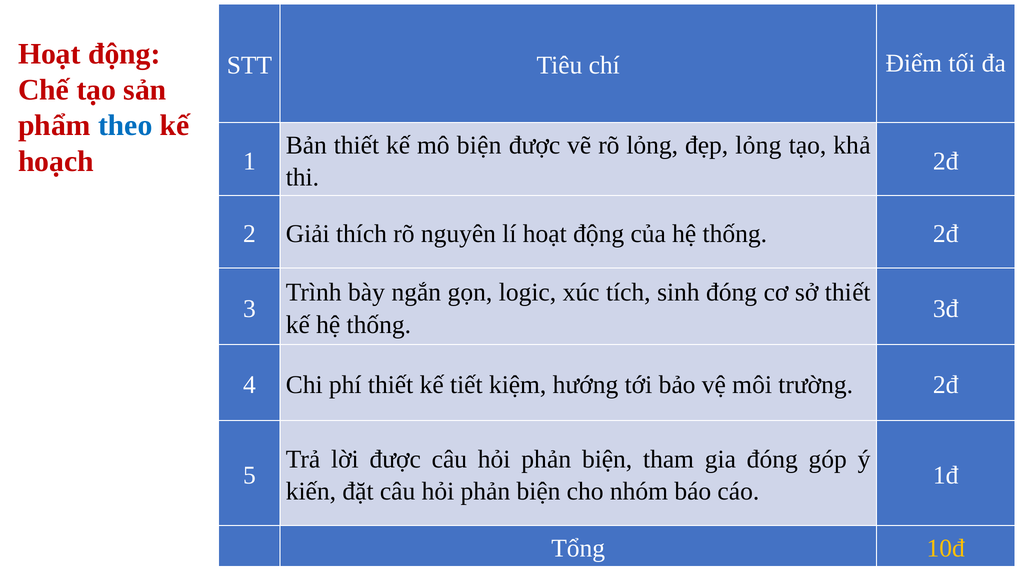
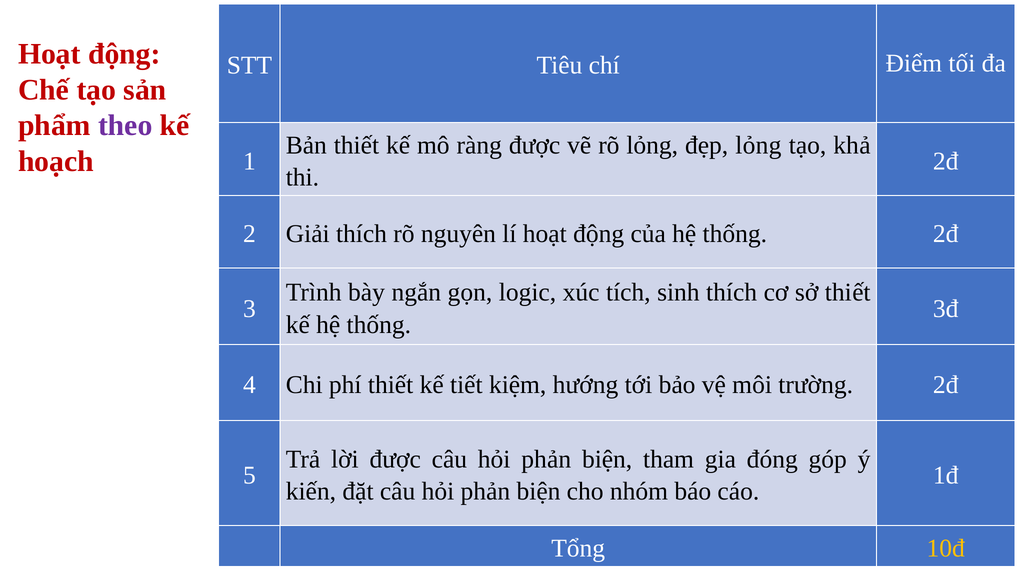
theo colour: blue -> purple (125, 126)
mô biện: biện -> ràng (479, 145)
sinh đóng: đóng -> thích (732, 292)
